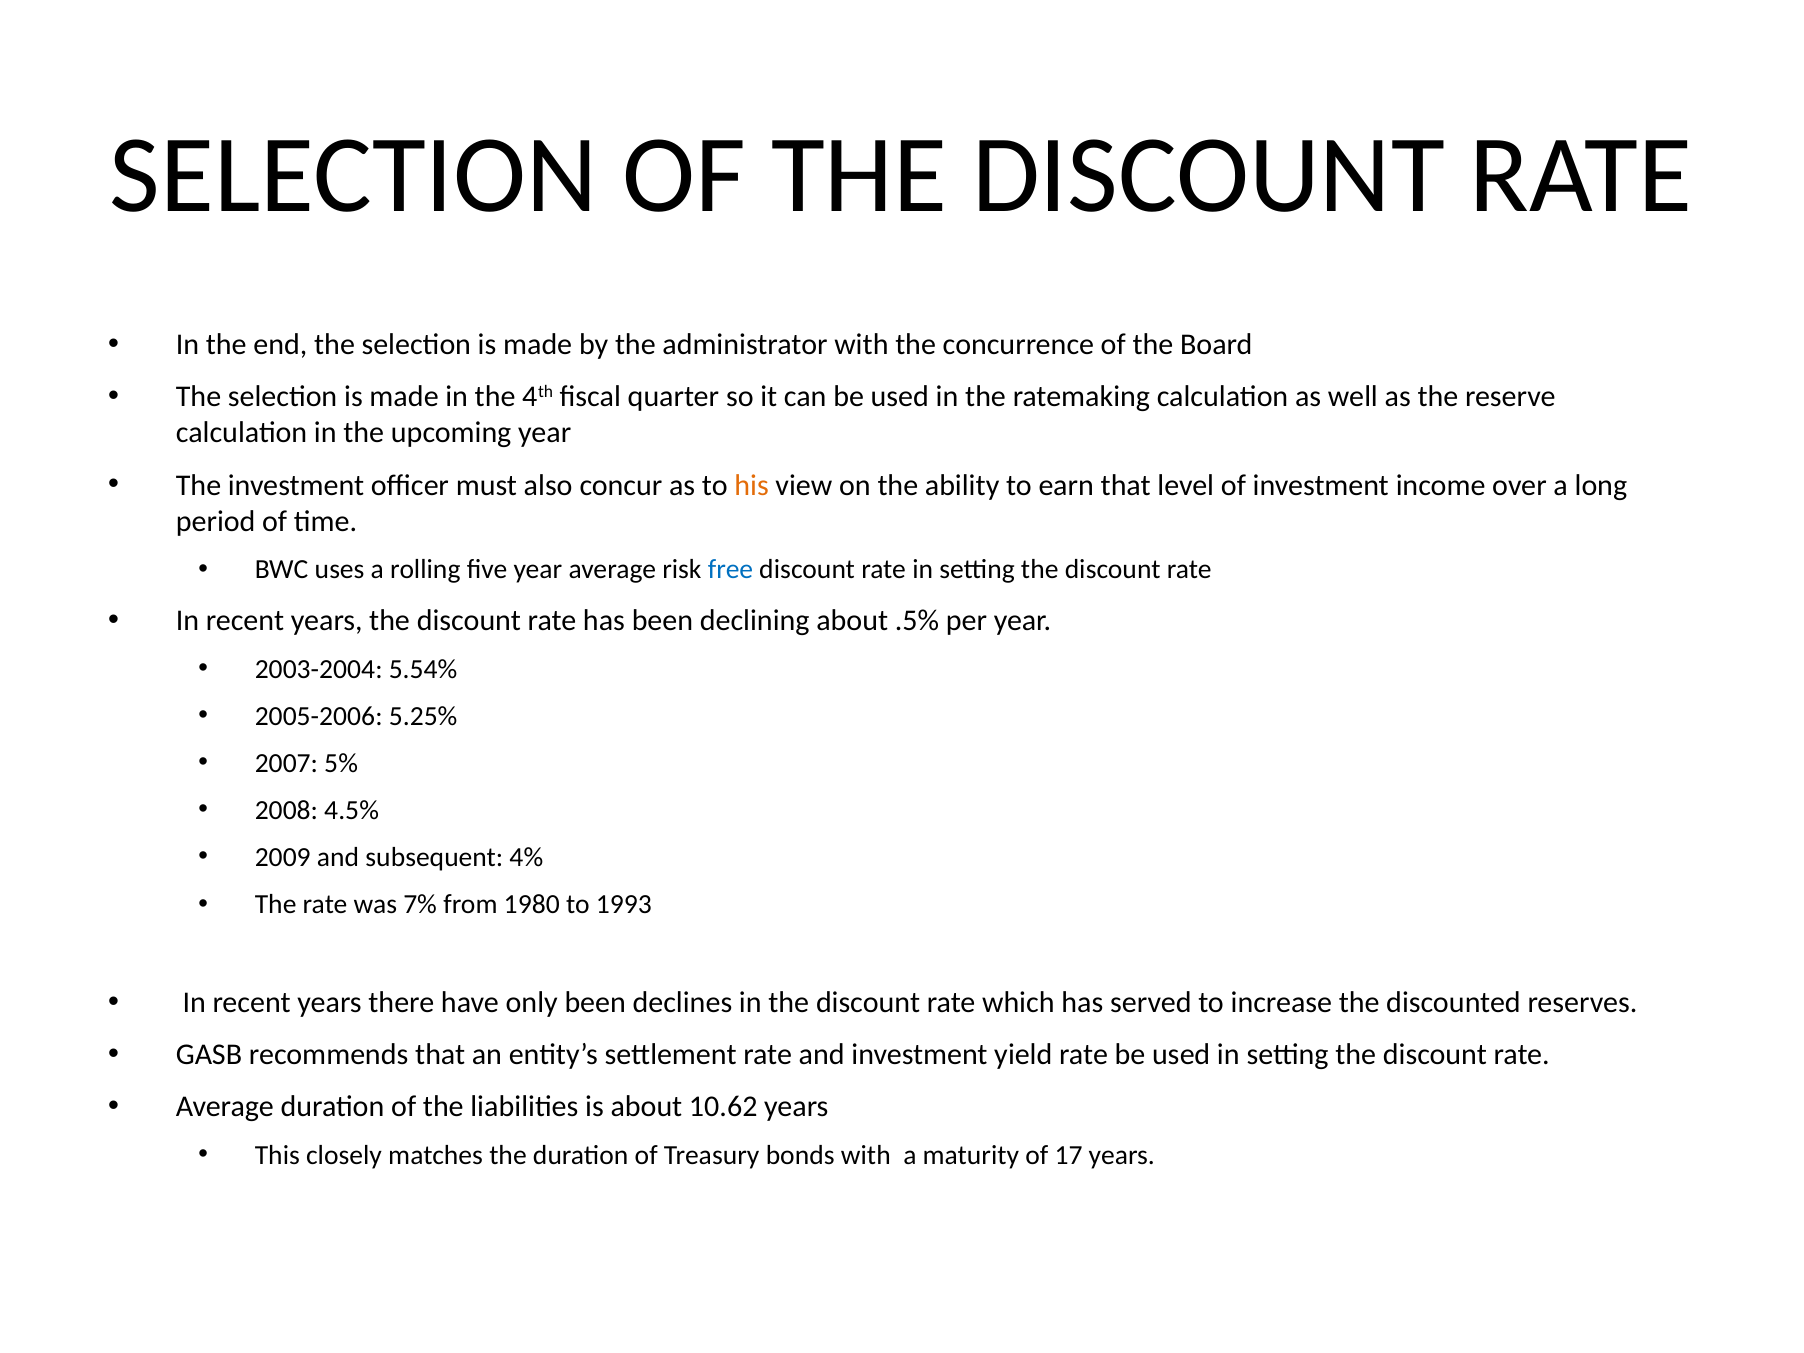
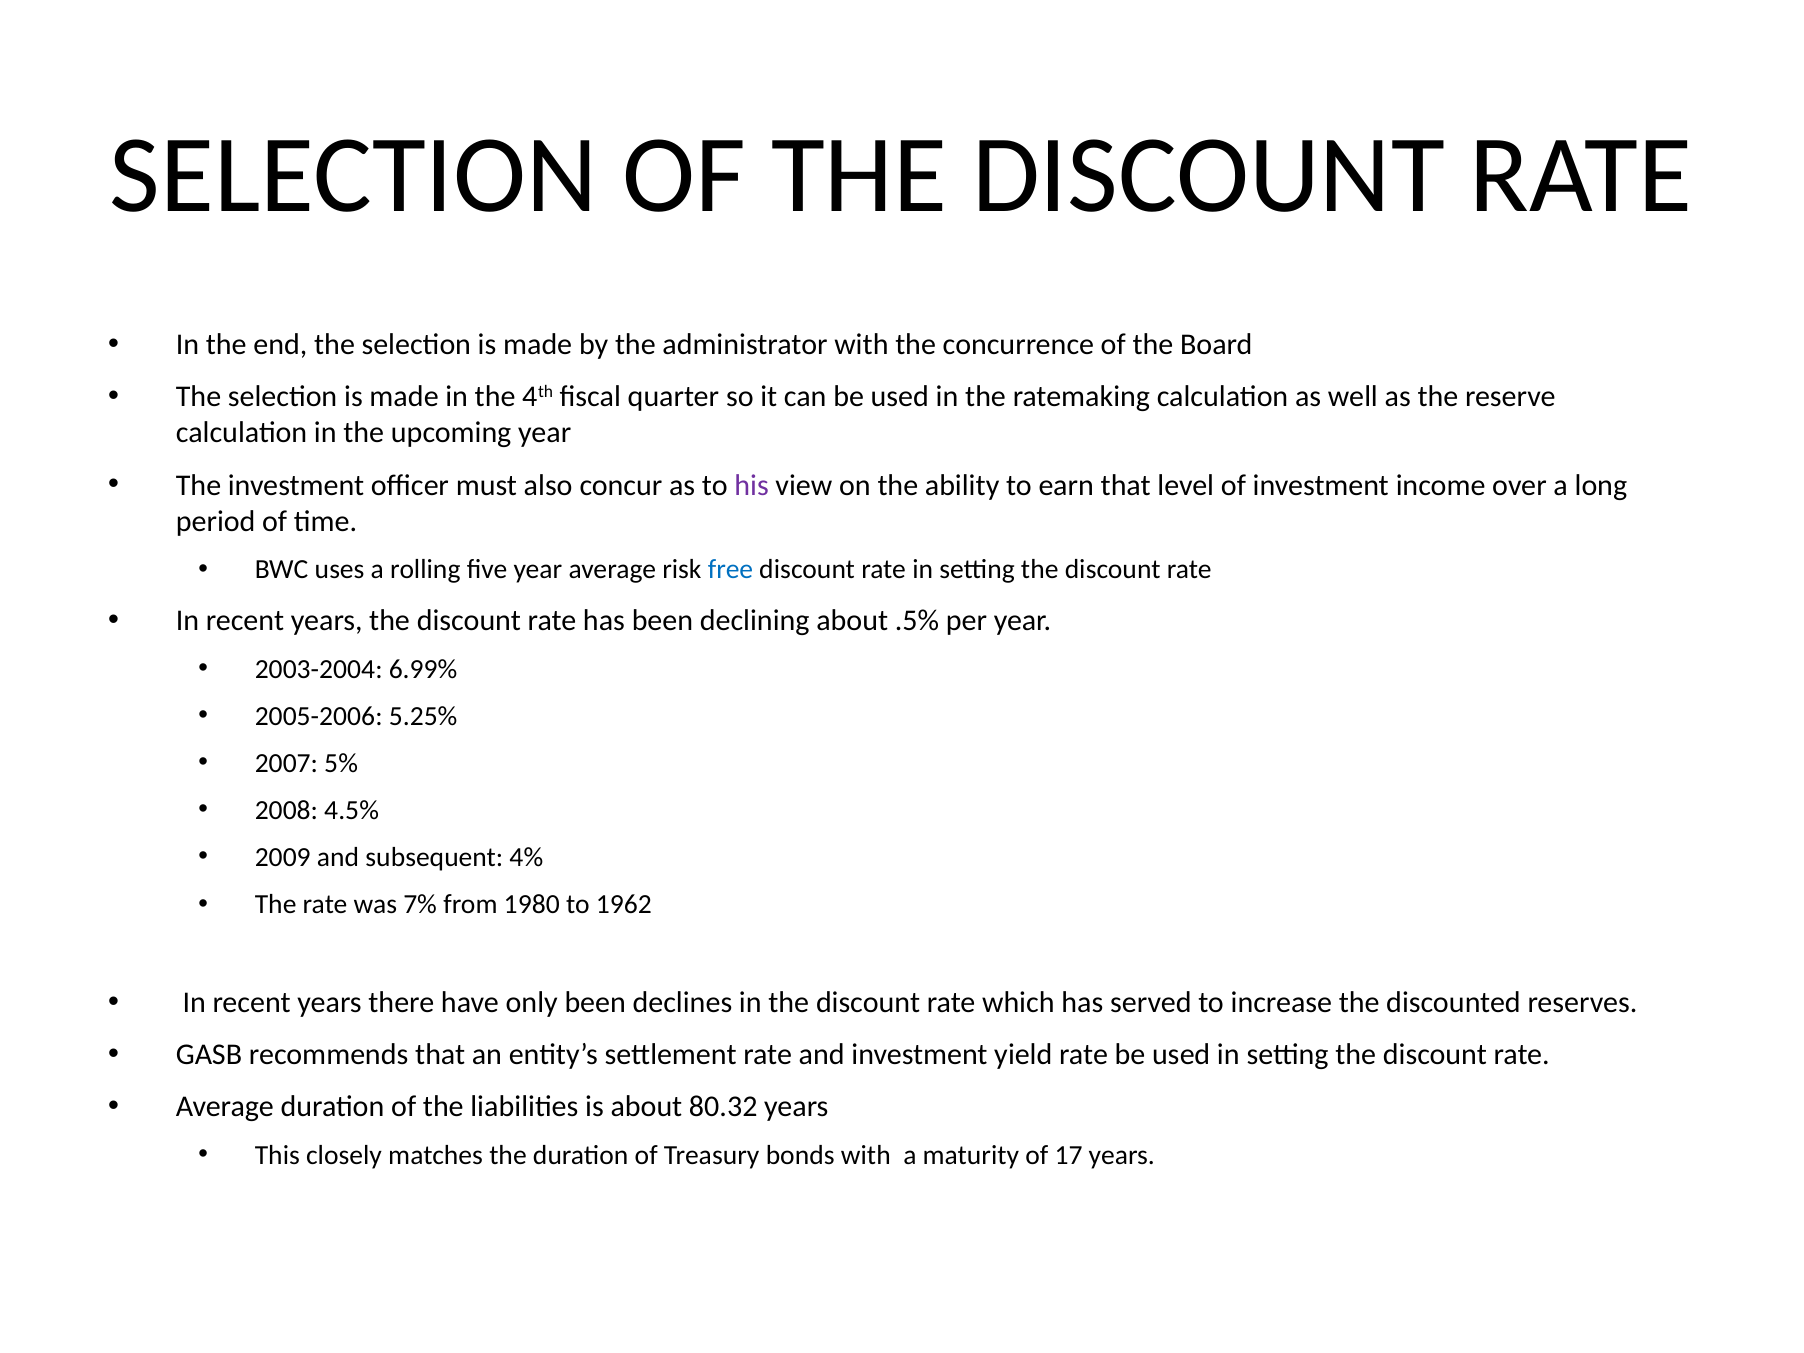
his colour: orange -> purple (752, 485)
5.54%: 5.54% -> 6.99% (423, 669)
1993: 1993 -> 1962 (624, 905)
10.62: 10.62 -> 80.32 (723, 1107)
